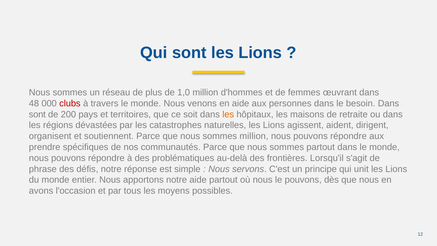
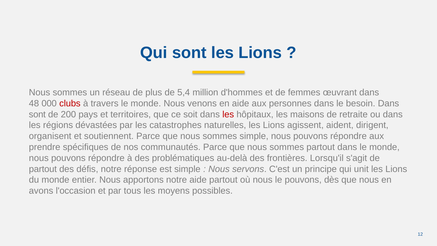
1,0: 1,0 -> 5,4 (184, 92)
les colour: orange -> red (228, 114)
sommes million: million -> simple (254, 136)
phrase: phrase -> partout (43, 169)
